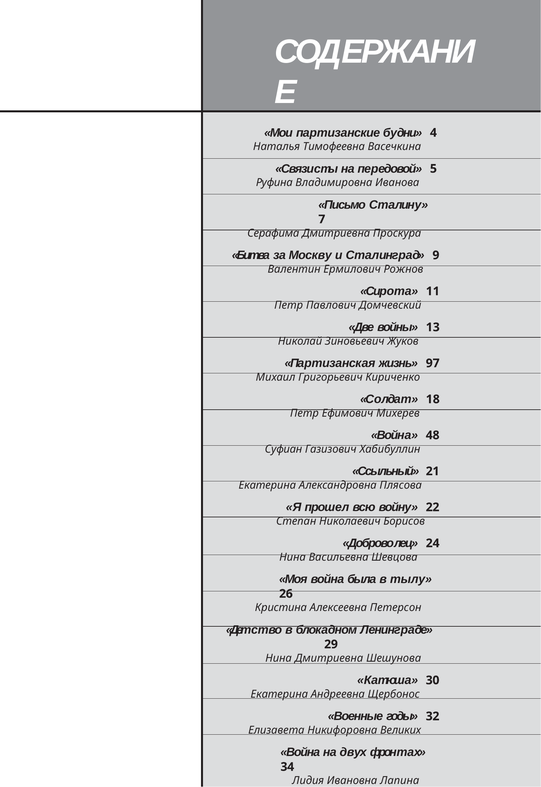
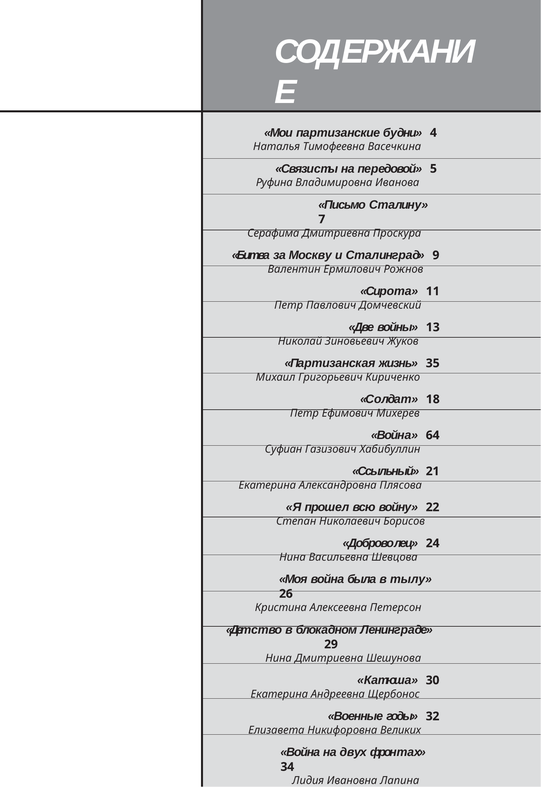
97: 97 -> 35 (433, 363)
48: 48 -> 64 (433, 435)
